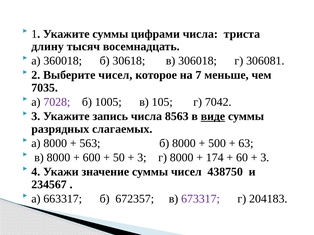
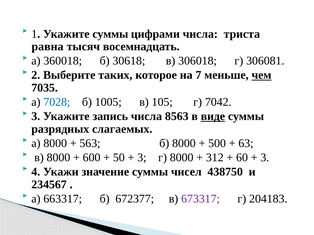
длину: длину -> равна (48, 47)
Выберите чисел: чисел -> таких (115, 75)
чем underline: none -> present (262, 75)
7028 colour: purple -> blue (57, 102)
174: 174 -> 312 (215, 158)
672357: 672357 -> 672377 (135, 199)
